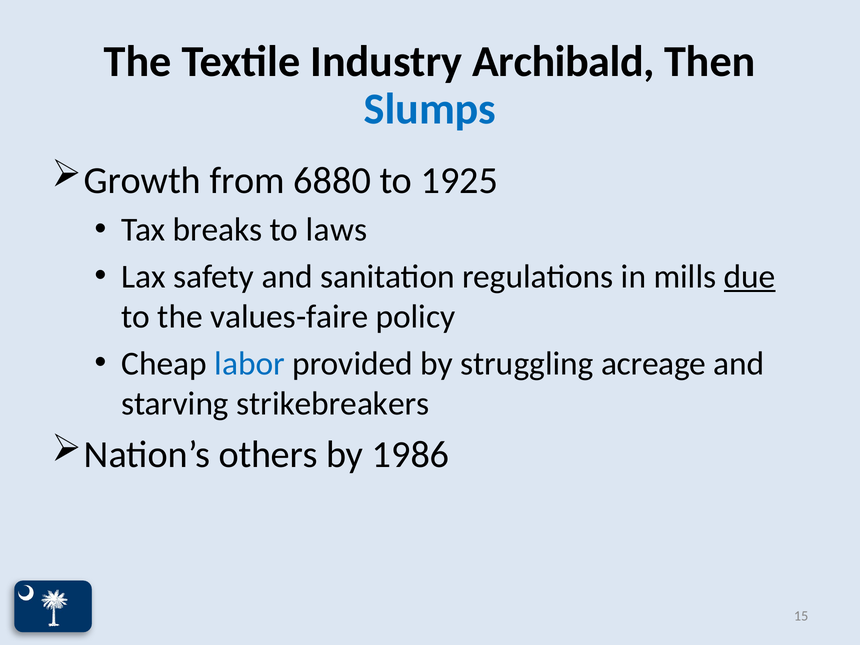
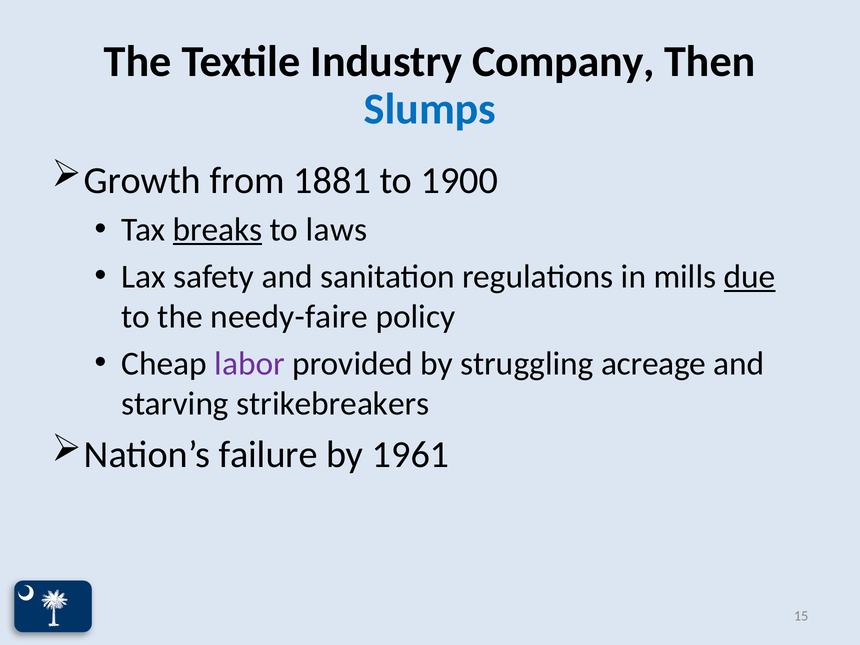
Archibald: Archibald -> Company (563, 61)
6880: 6880 -> 1881 (332, 180)
1925: 1925 -> 1900 (459, 180)
breaks underline: none -> present (218, 230)
values-faire: values-faire -> needy-faire (289, 317)
labor colour: blue -> purple (250, 364)
others: others -> failure (268, 455)
1986: 1986 -> 1961 (411, 455)
